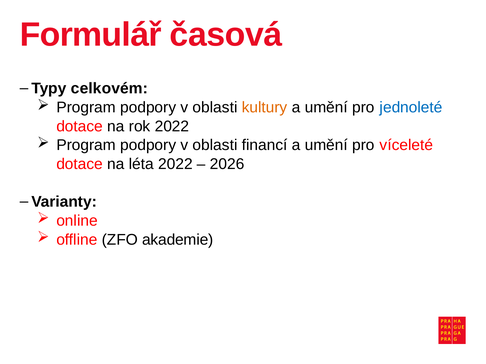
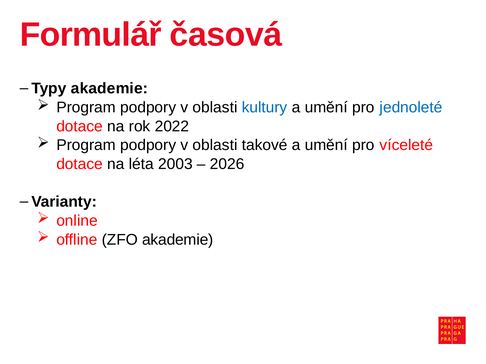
celkovém: celkovém -> akademie (109, 89)
kultury colour: orange -> blue (265, 108)
financí: financí -> takové (265, 145)
léta 2022: 2022 -> 2003 (175, 164)
